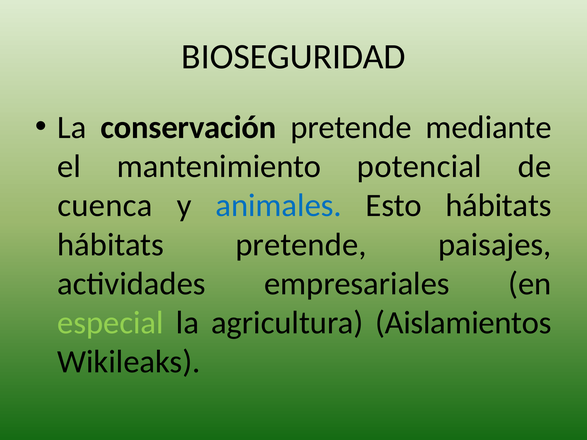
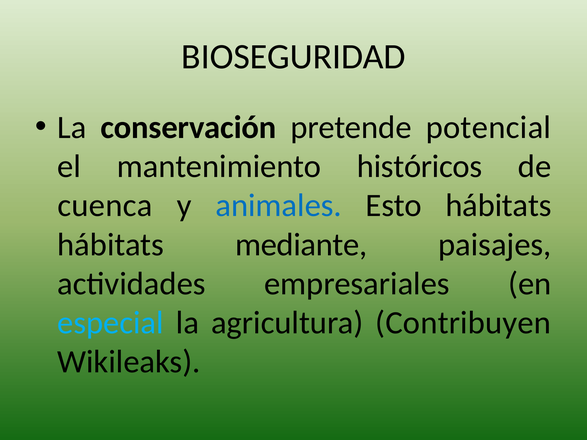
mediante: mediante -> potencial (488, 127)
potencial: potencial -> históricos (420, 167)
hábitats pretende: pretende -> mediante (301, 245)
especial colour: light green -> light blue (110, 323)
Aislamientos: Aislamientos -> Contribuyen (463, 323)
